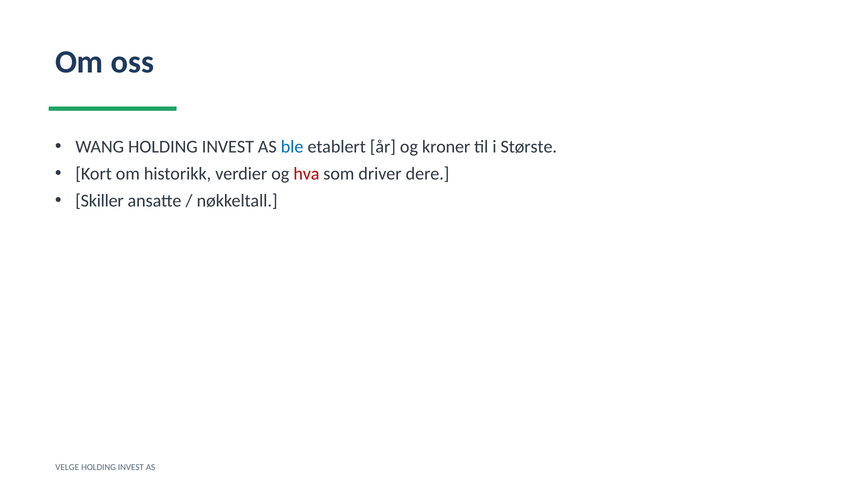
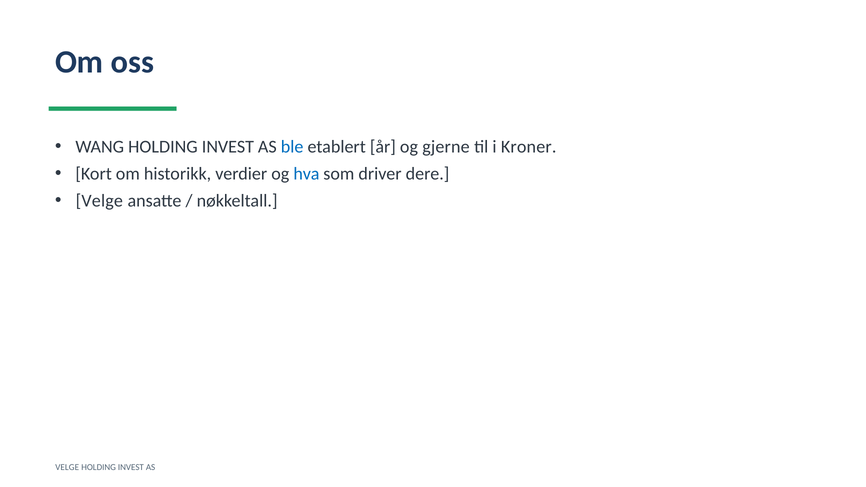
kroner: kroner -> gjerne (446, 147)
Største: Største -> Kroner (529, 147)
hva colour: red -> blue (306, 174)
Skiller: Skiller -> Velge (99, 201)
